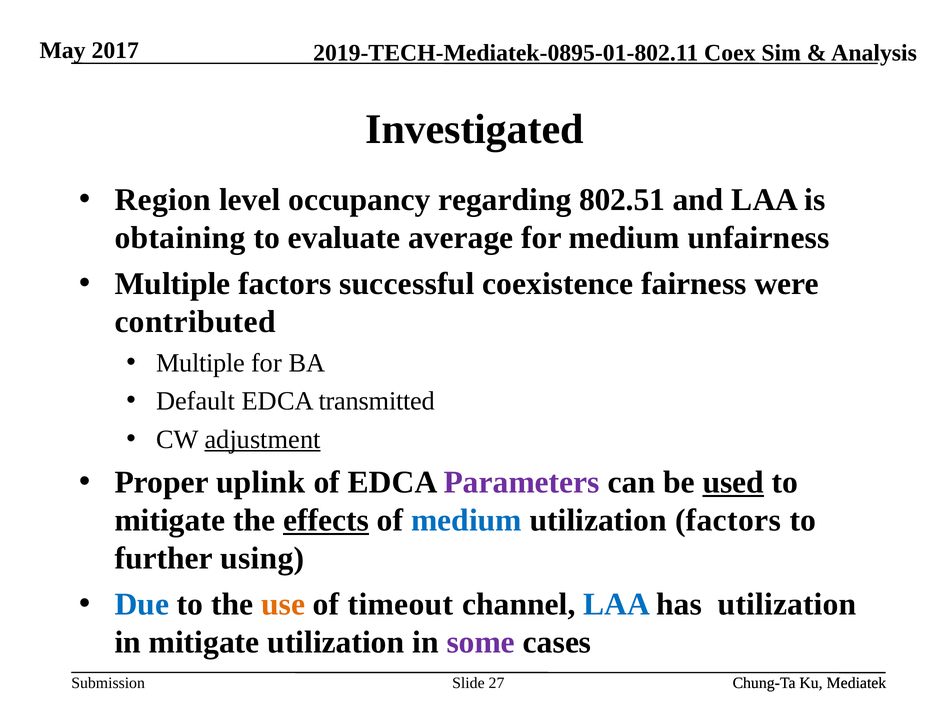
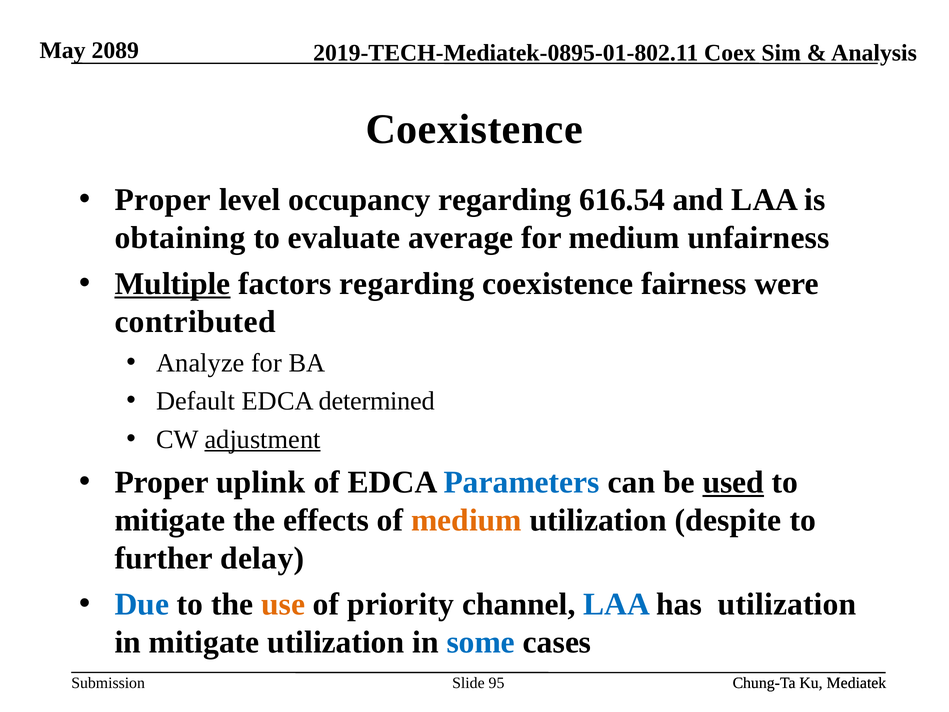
2017: 2017 -> 2089 (115, 50)
Investigated: Investigated -> Coexistence (474, 129)
Region: Region -> Proper (163, 200)
802.51: 802.51 -> 616.54 (622, 200)
Multiple underline: none -> present (173, 284)
factors successful: successful -> regarding (407, 284)
Multiple: Multiple -> Analyze (200, 363)
transmitted: transmitted -> determined (377, 401)
Parameters colour: purple -> blue (522, 482)
effects underline: present -> none (326, 520)
medium colour: blue -> orange (466, 520)
utilization factors: factors -> despite (728, 520)
using: using -> delay (262, 558)
timeout: timeout -> priority (401, 604)
some colour: purple -> blue (481, 642)
27: 27 -> 95 (497, 683)
